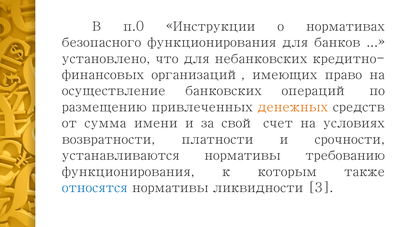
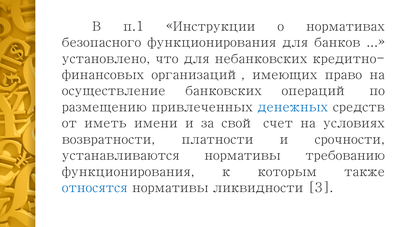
п.0: п.0 -> п.1 (134, 26)
денежных colour: orange -> blue (293, 107)
сумма: сумма -> иметь (105, 123)
